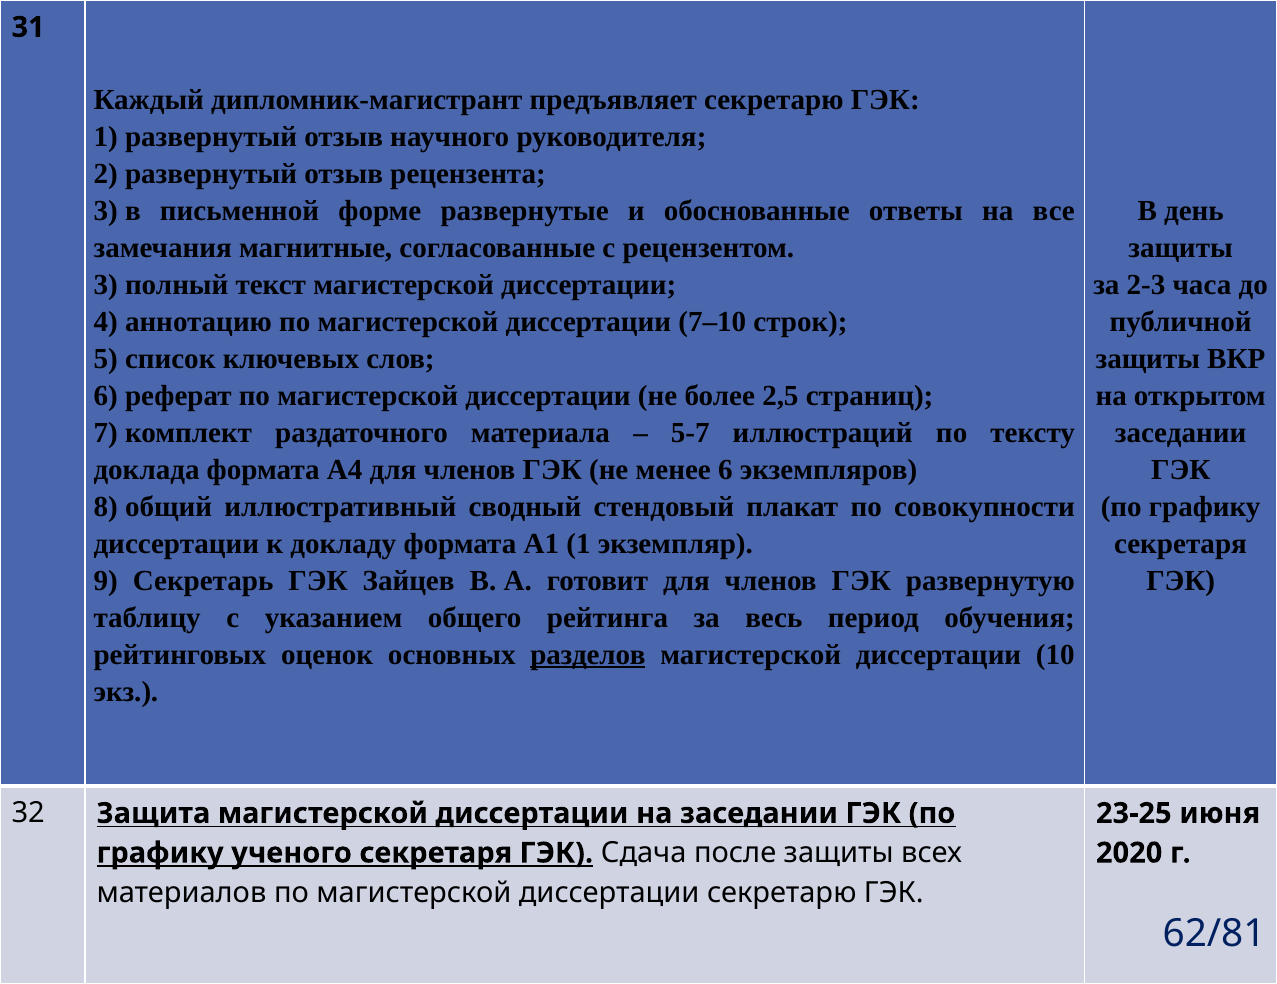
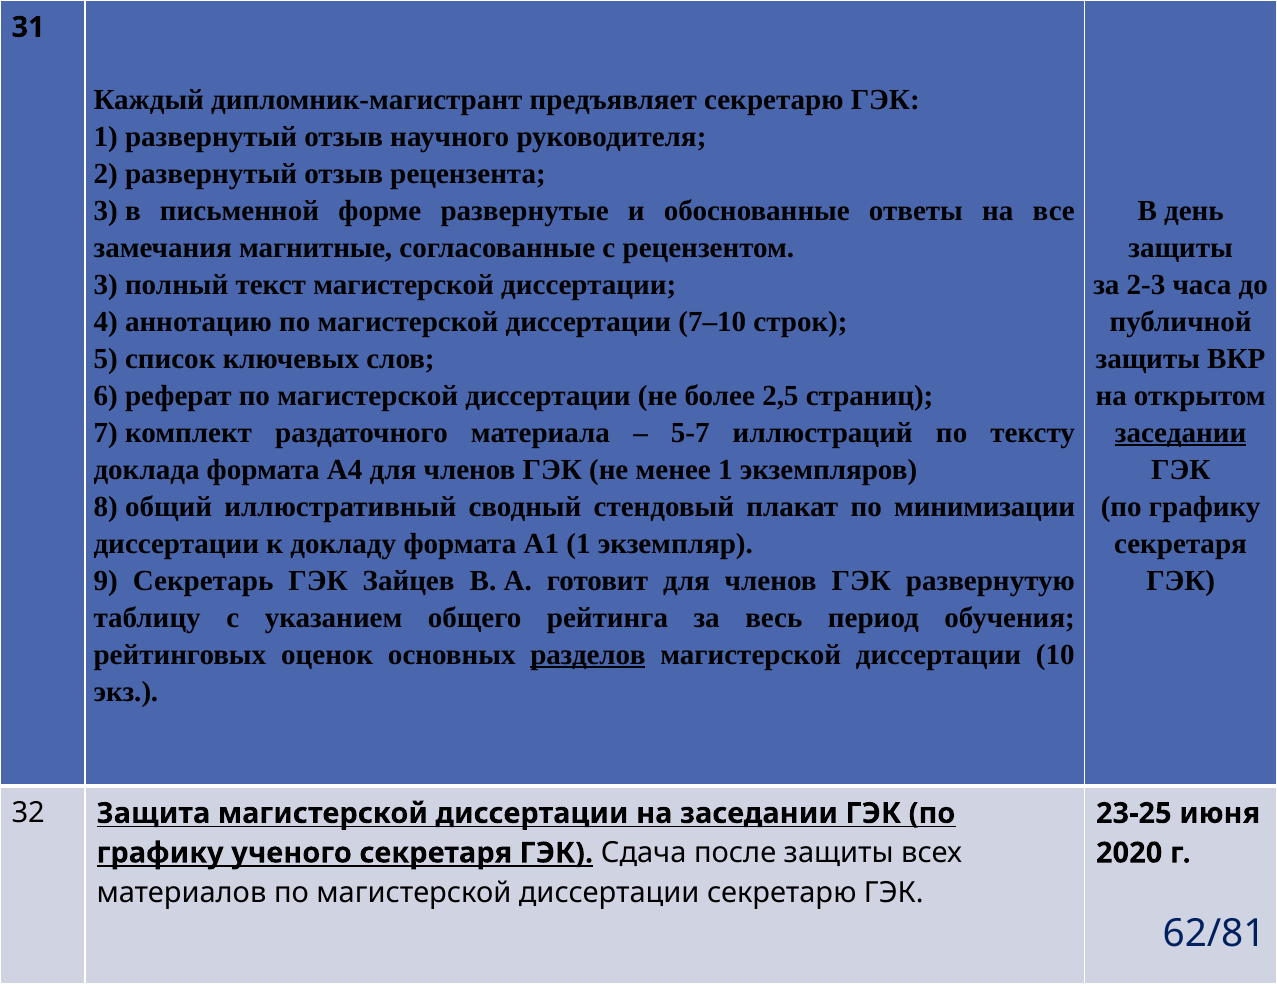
заседании underline: none -> present (1181, 433)
менее 6: 6 -> 1 (725, 470)
совокупности: совокупности -> минимизации (985, 507)
